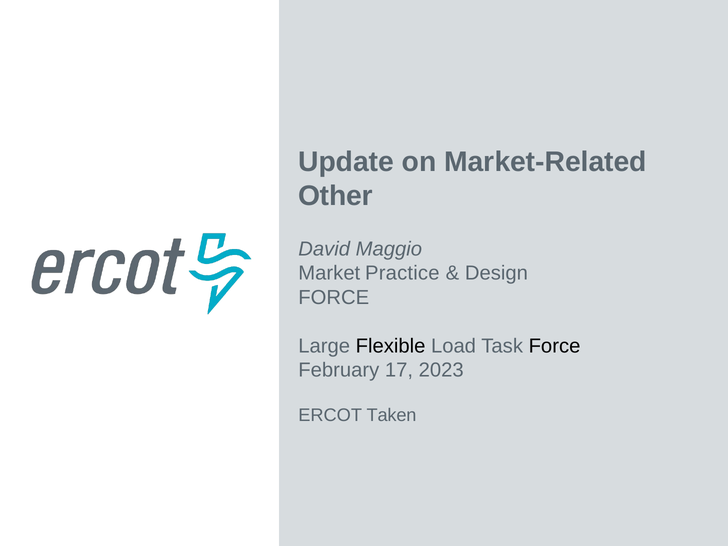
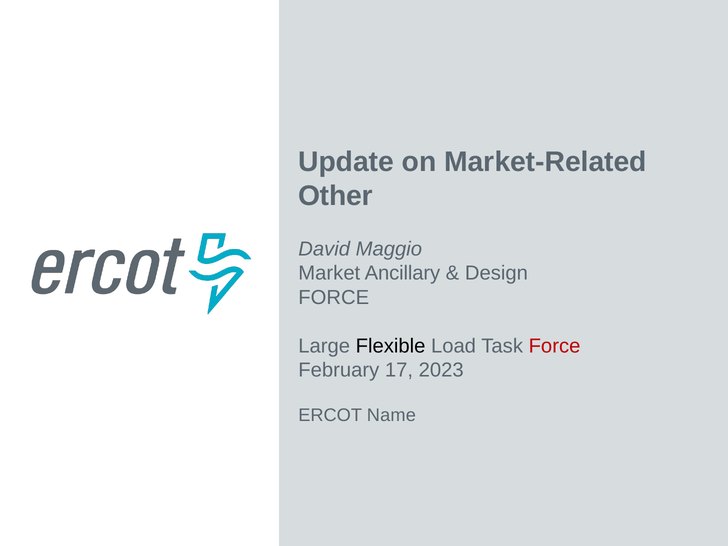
Practice: Practice -> Ancillary (402, 273)
Force colour: black -> red (555, 346)
Taken: Taken -> Name (391, 415)
